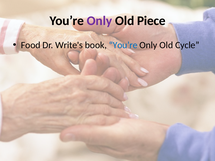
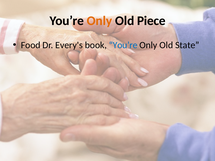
Only colour: purple -> orange (99, 21)
Write's: Write's -> Every's (69, 45)
Cycle: Cycle -> State (187, 45)
